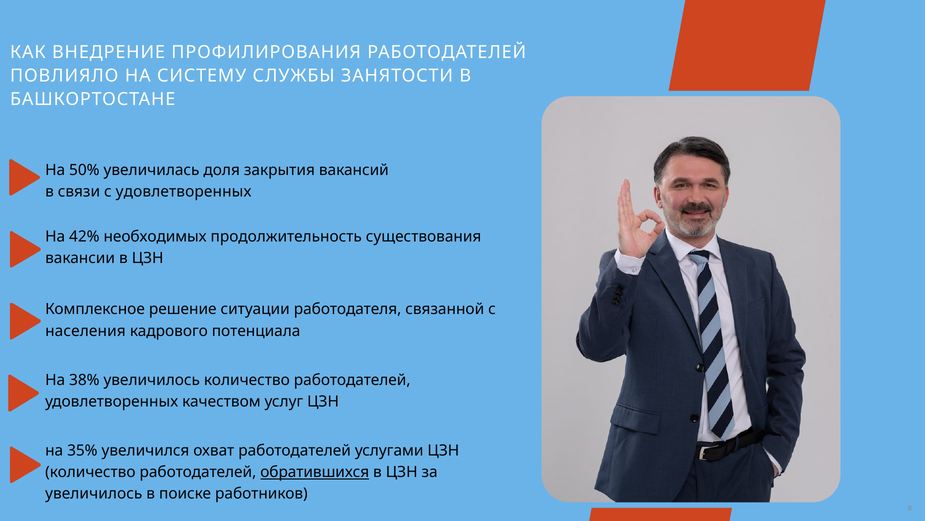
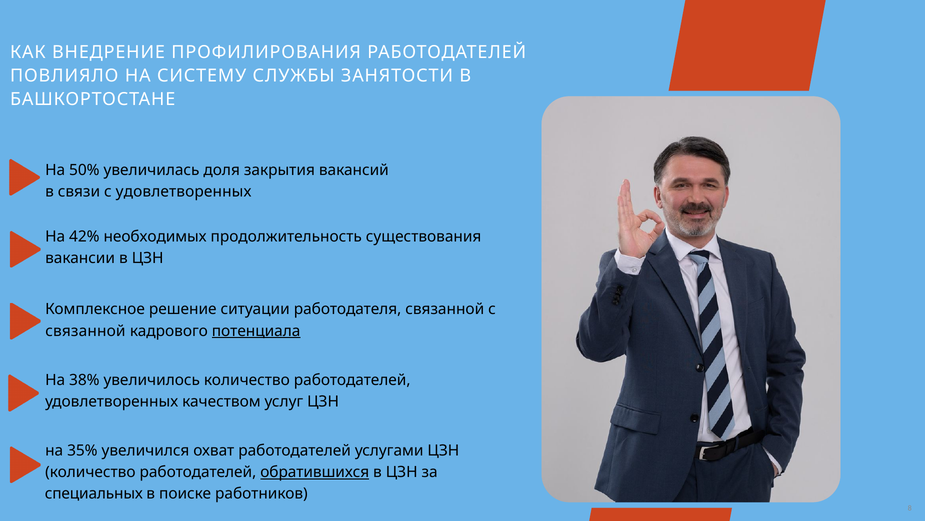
населения: населения -> связанной (85, 330)
потенциала underline: none -> present (256, 330)
увеличилось: увеличилось -> специальных (94, 493)
